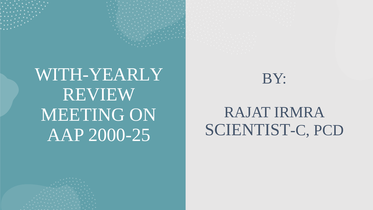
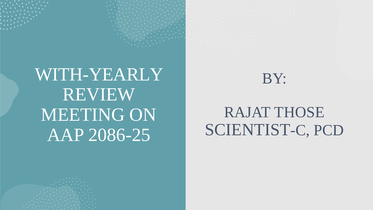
IRMRA: IRMRA -> THOSE (299, 112)
2000-25: 2000-25 -> 2086-25 (119, 135)
